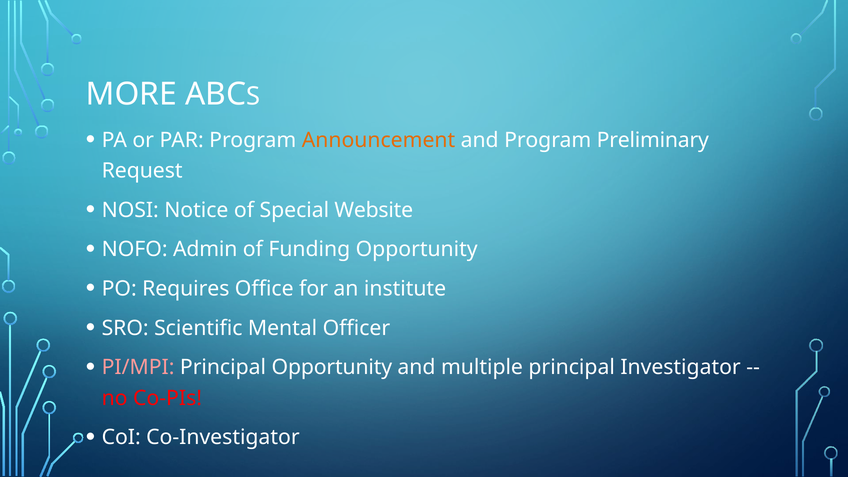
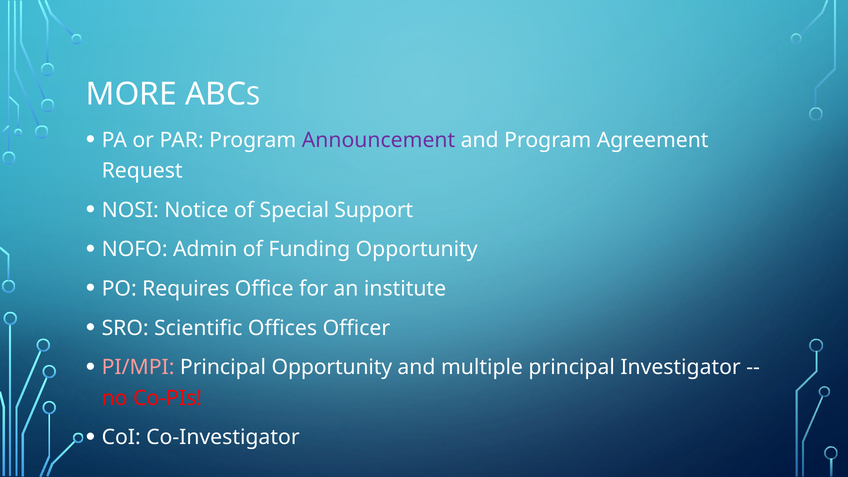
Announcement colour: orange -> purple (379, 140)
Preliminary: Preliminary -> Agreement (653, 140)
Website: Website -> Support (374, 210)
Mental: Mental -> Offices (283, 328)
